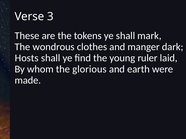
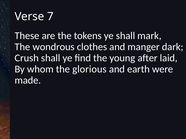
3: 3 -> 7 (50, 17)
Hosts: Hosts -> Crush (27, 58)
ruler: ruler -> after (148, 58)
